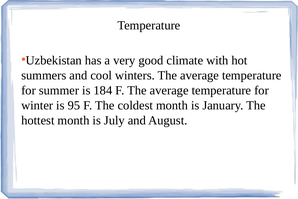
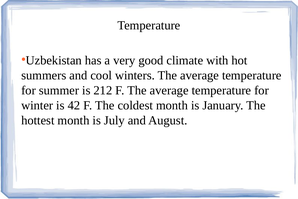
184: 184 -> 212 (103, 90)
95: 95 -> 42 (74, 105)
